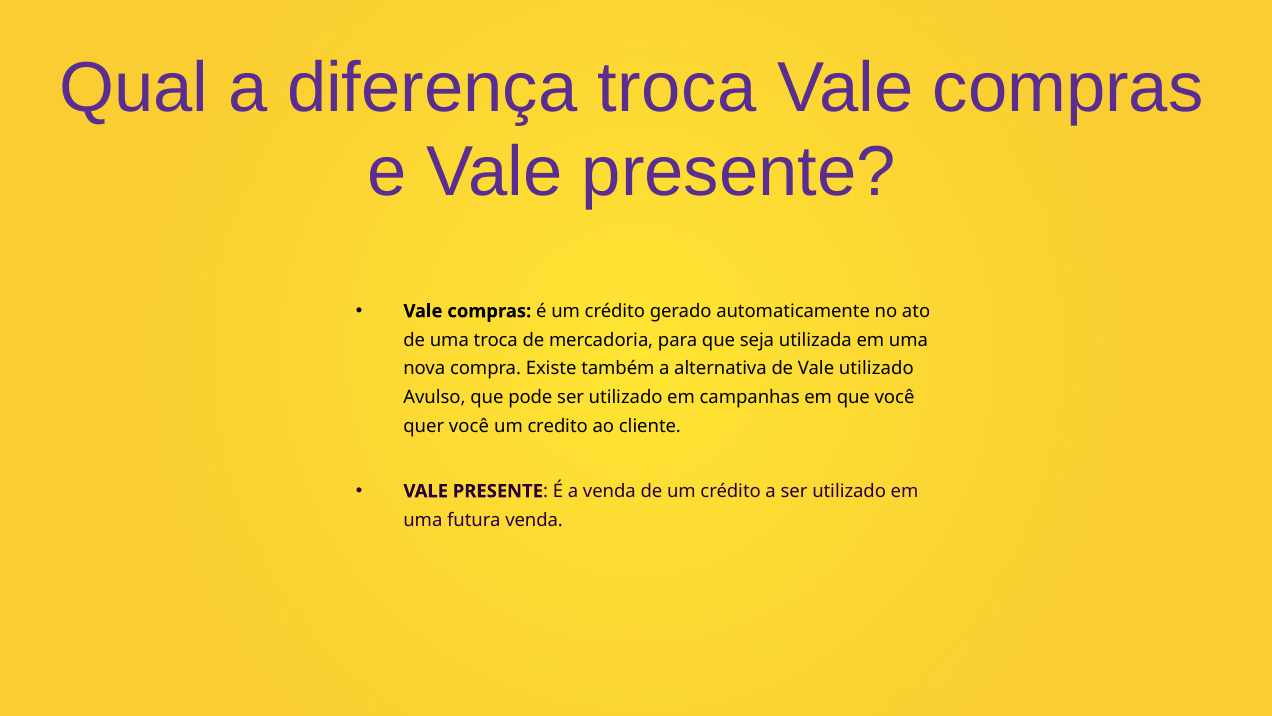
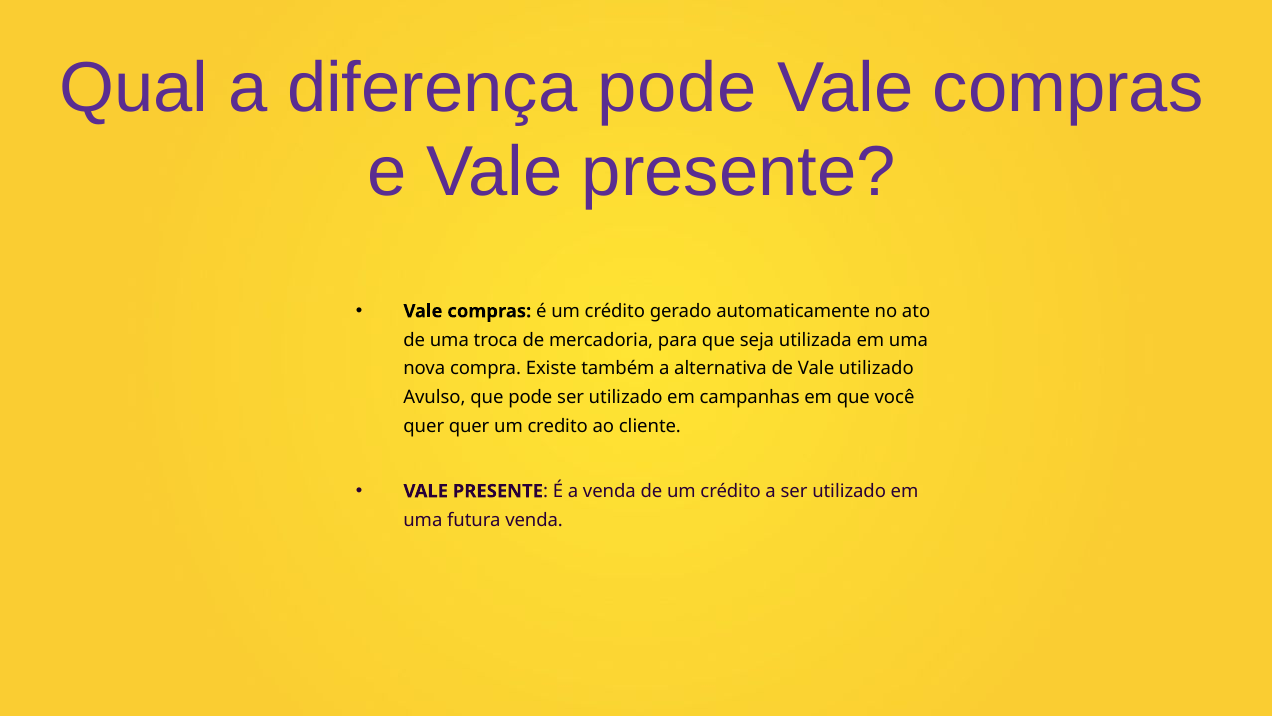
diferença troca: troca -> pode (677, 88)
quer você: você -> quer (469, 426)
